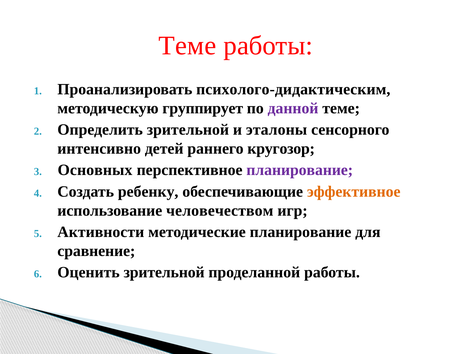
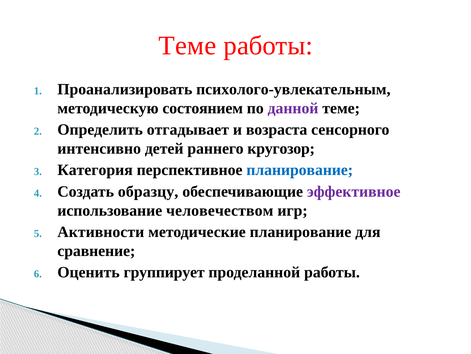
психолого-дидактическим: психолого-дидактическим -> психолого-увлекательным (293, 89)
группирует: группирует -> состоянием (203, 108)
Определить зрительной: зрительной -> отгадывает (188, 129)
эталоны: эталоны -> возраста (277, 129)
Основных: Основных -> Категория (95, 170)
планирование colour: purple -> blue (300, 170)
ребенку: ребенку -> образцу (148, 191)
эффективное colour: orange -> purple (354, 191)
Оценить зрительной: зрительной -> группирует (164, 272)
